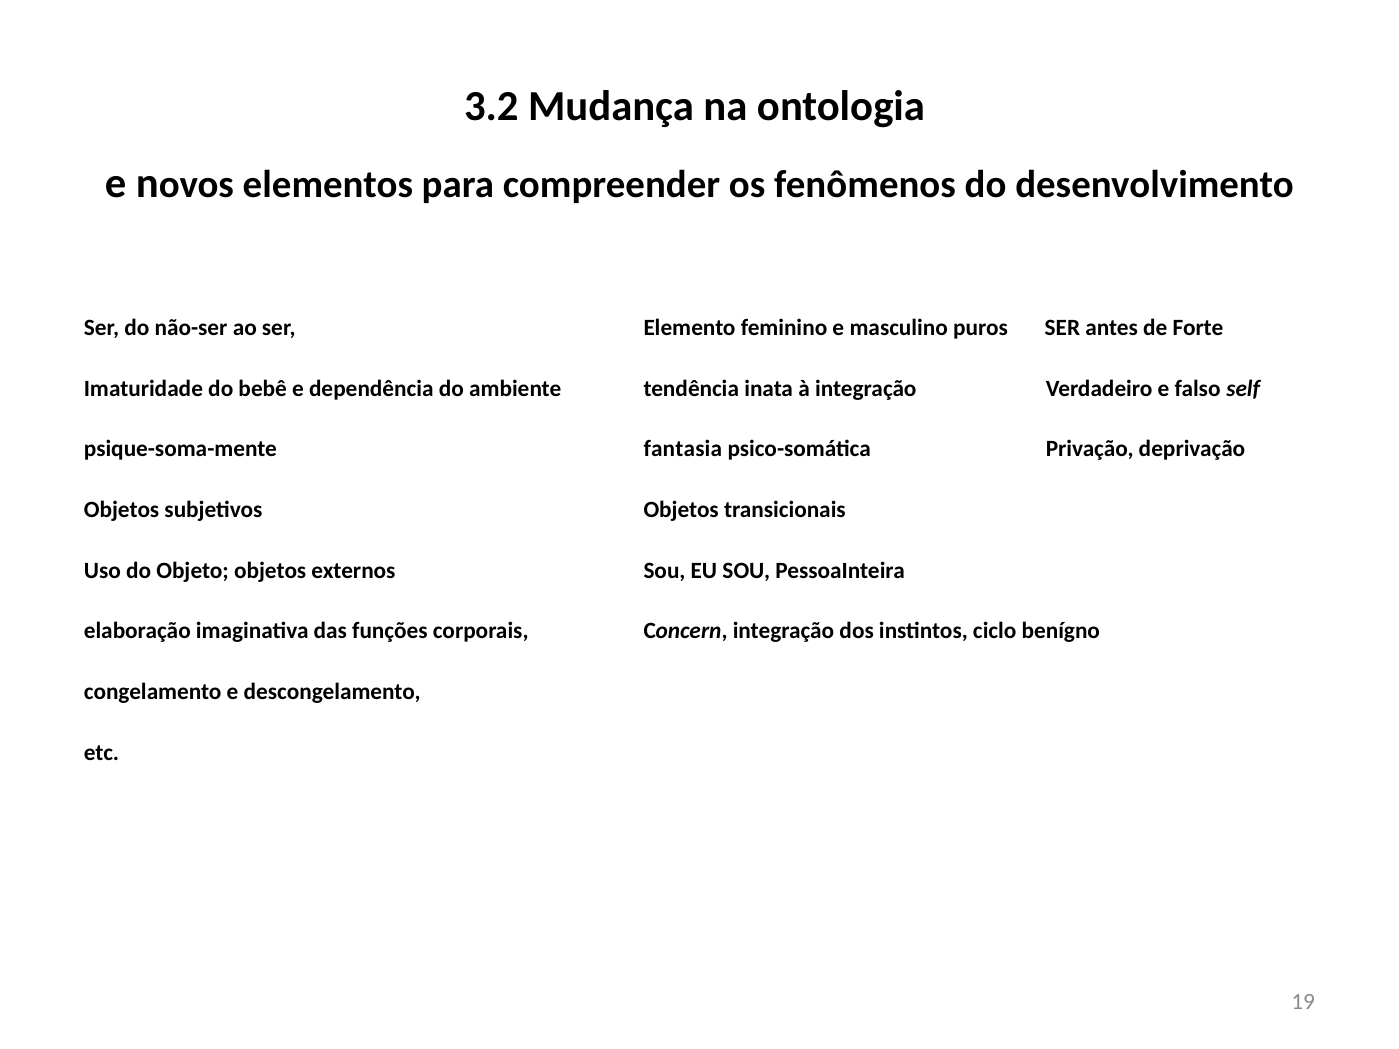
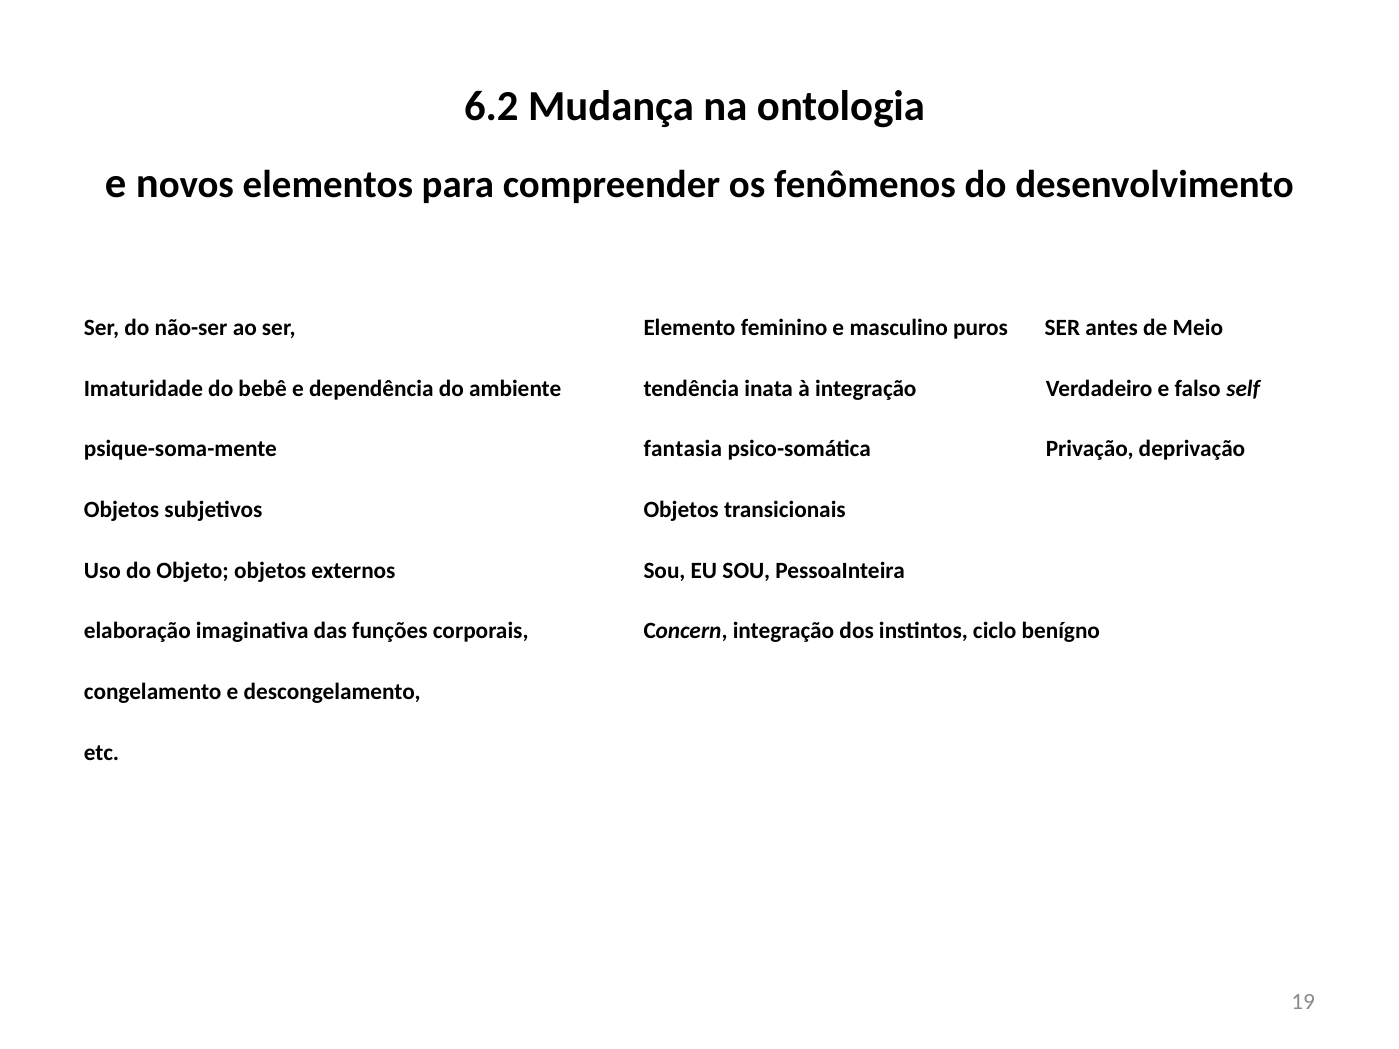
3.2: 3.2 -> 6.2 (491, 107)
Forte: Forte -> Meio (1198, 328)
